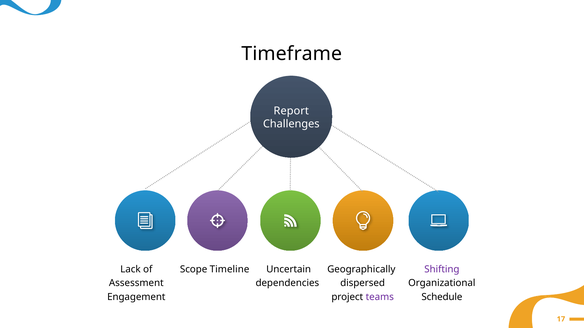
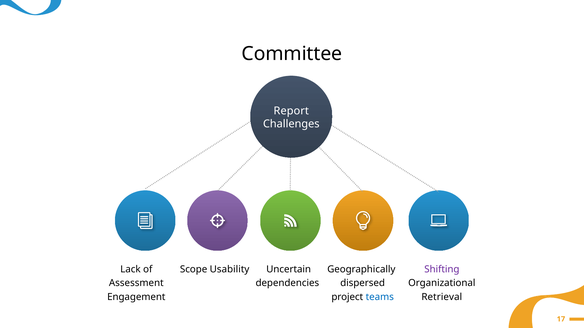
Timeframe: Timeframe -> Committee (292, 54)
Timeline: Timeline -> Usability (230, 270)
teams colour: purple -> blue (380, 298)
Schedule: Schedule -> Retrieval (442, 298)
